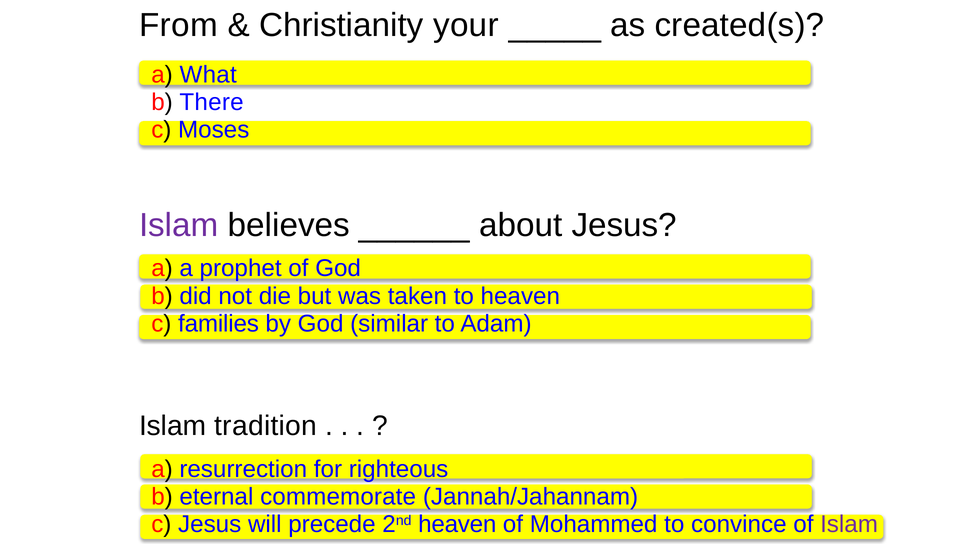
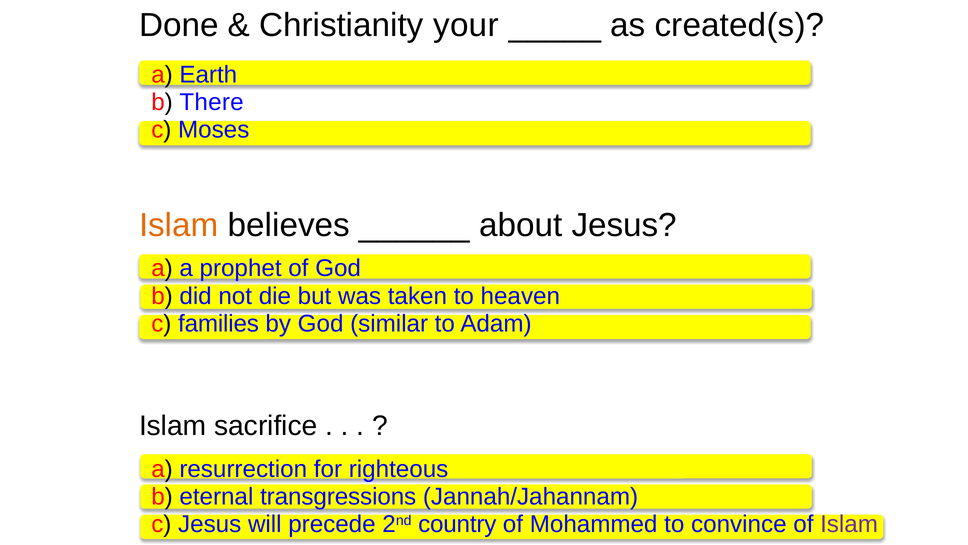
From: From -> Done (179, 25)
What: What -> Earth (208, 75)
Islam colour: purple -> orange (179, 225)
tradition: tradition -> sacrifice (266, 425)
commemorate: commemorate -> transgressions (338, 496)
2nd heaven: heaven -> country (457, 524)
